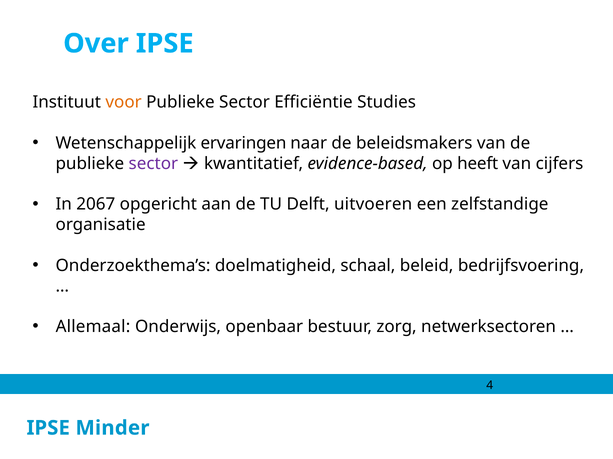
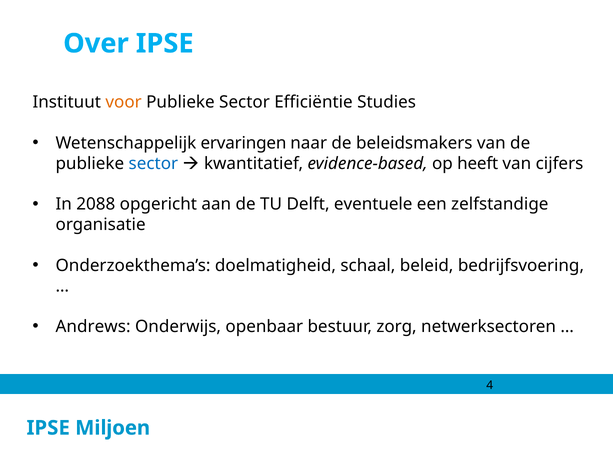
sector colour: purple -> blue (153, 164)
2067: 2067 -> 2088 (96, 205)
uitvoeren: uitvoeren -> eventuele (373, 205)
Allemaal: Allemaal -> Andrews (93, 327)
Minder: Minder -> Miljoen (113, 429)
